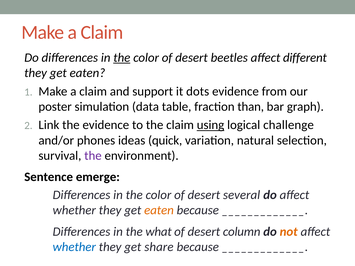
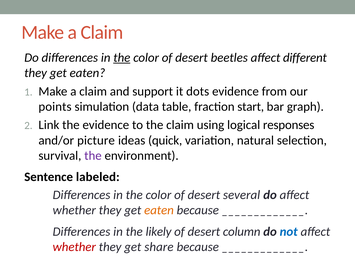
poster: poster -> points (55, 107)
than: than -> start (251, 107)
using underline: present -> none (211, 125)
challenge: challenge -> responses (289, 125)
phones: phones -> picture (96, 140)
emerge: emerge -> labeled (98, 177)
what: what -> likely (159, 232)
not colour: orange -> blue (289, 232)
whether colour: blue -> red (74, 247)
